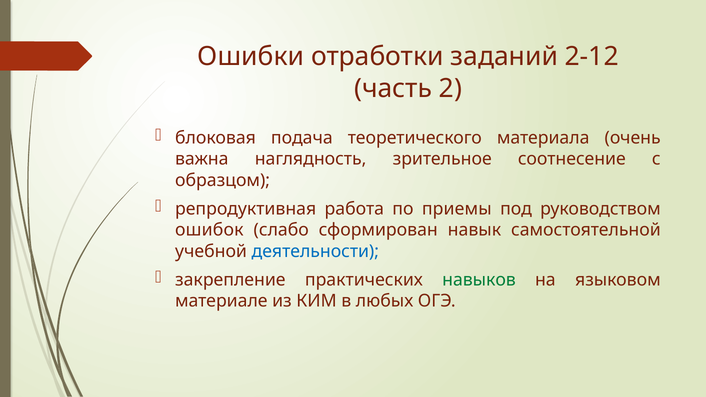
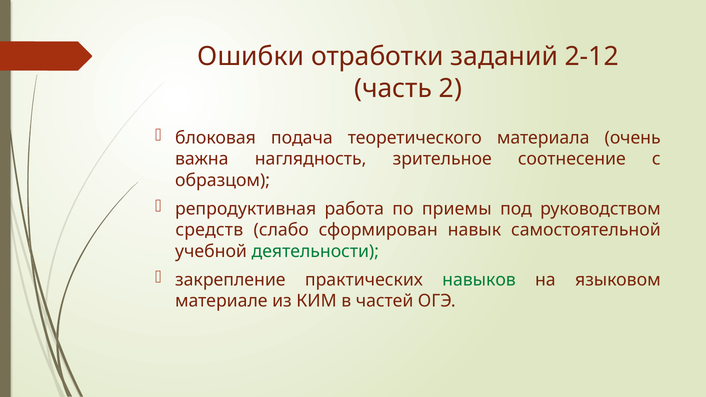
ошибок: ошибок -> средств (209, 230)
деятельности colour: blue -> green (315, 251)
любых: любых -> частей (385, 301)
